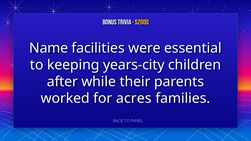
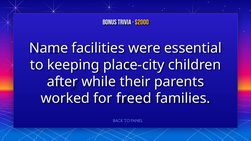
years-city: years-city -> place-city (134, 65)
acres: acres -> freed (134, 98)
